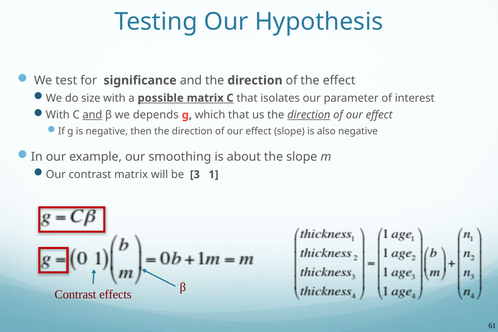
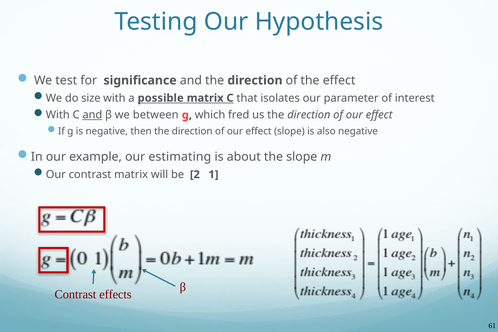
depends: depends -> between (156, 115)
which that: that -> fred (239, 115)
direction underline: present -> none (309, 115)
smoothing: smoothing -> estimating (180, 157)
3: 3 -> 2 (195, 175)
